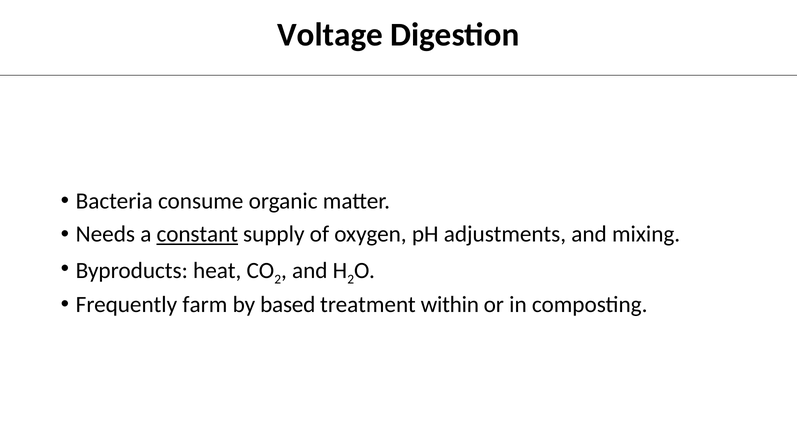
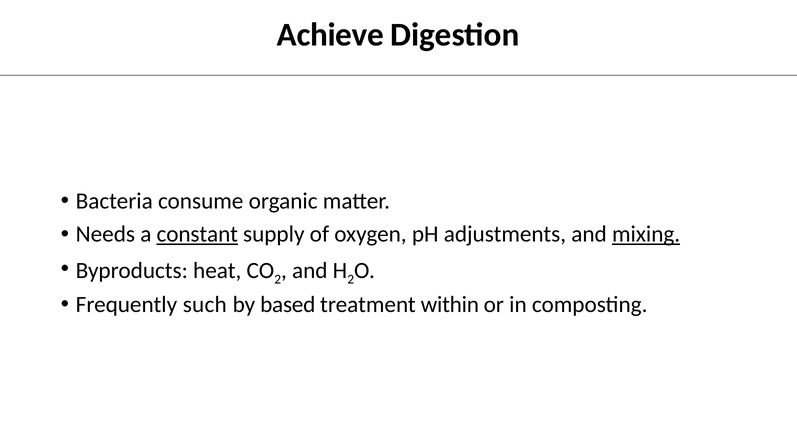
Voltage: Voltage -> Achieve (330, 35)
mixing underline: none -> present (646, 234)
farm: farm -> such (205, 305)
